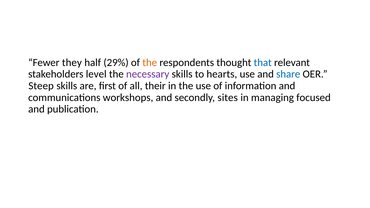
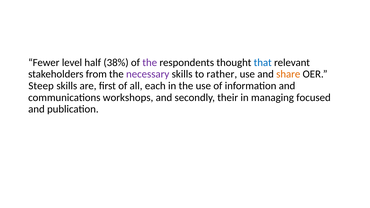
they: they -> level (72, 63)
29%: 29% -> 38% (116, 63)
the colour: orange -> purple (150, 63)
level: level -> from (96, 74)
hearts: hearts -> rather (222, 74)
share colour: blue -> orange (288, 74)
their: their -> each (155, 86)
sites: sites -> their (228, 98)
